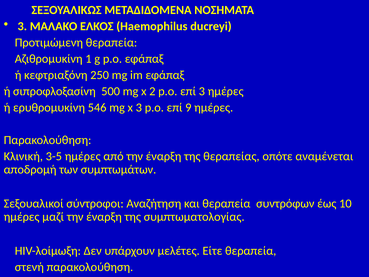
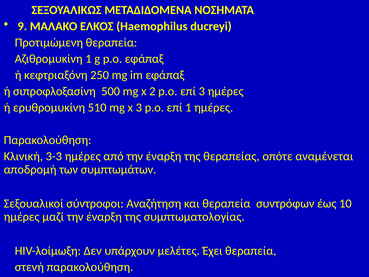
3: 3 -> 9 (22, 26)
546: 546 -> 510 (97, 107)
επί 9: 9 -> 1 (188, 107)
3-5: 3-5 -> 3-3 (54, 156)
Είτε: Είτε -> Έχει (212, 251)
